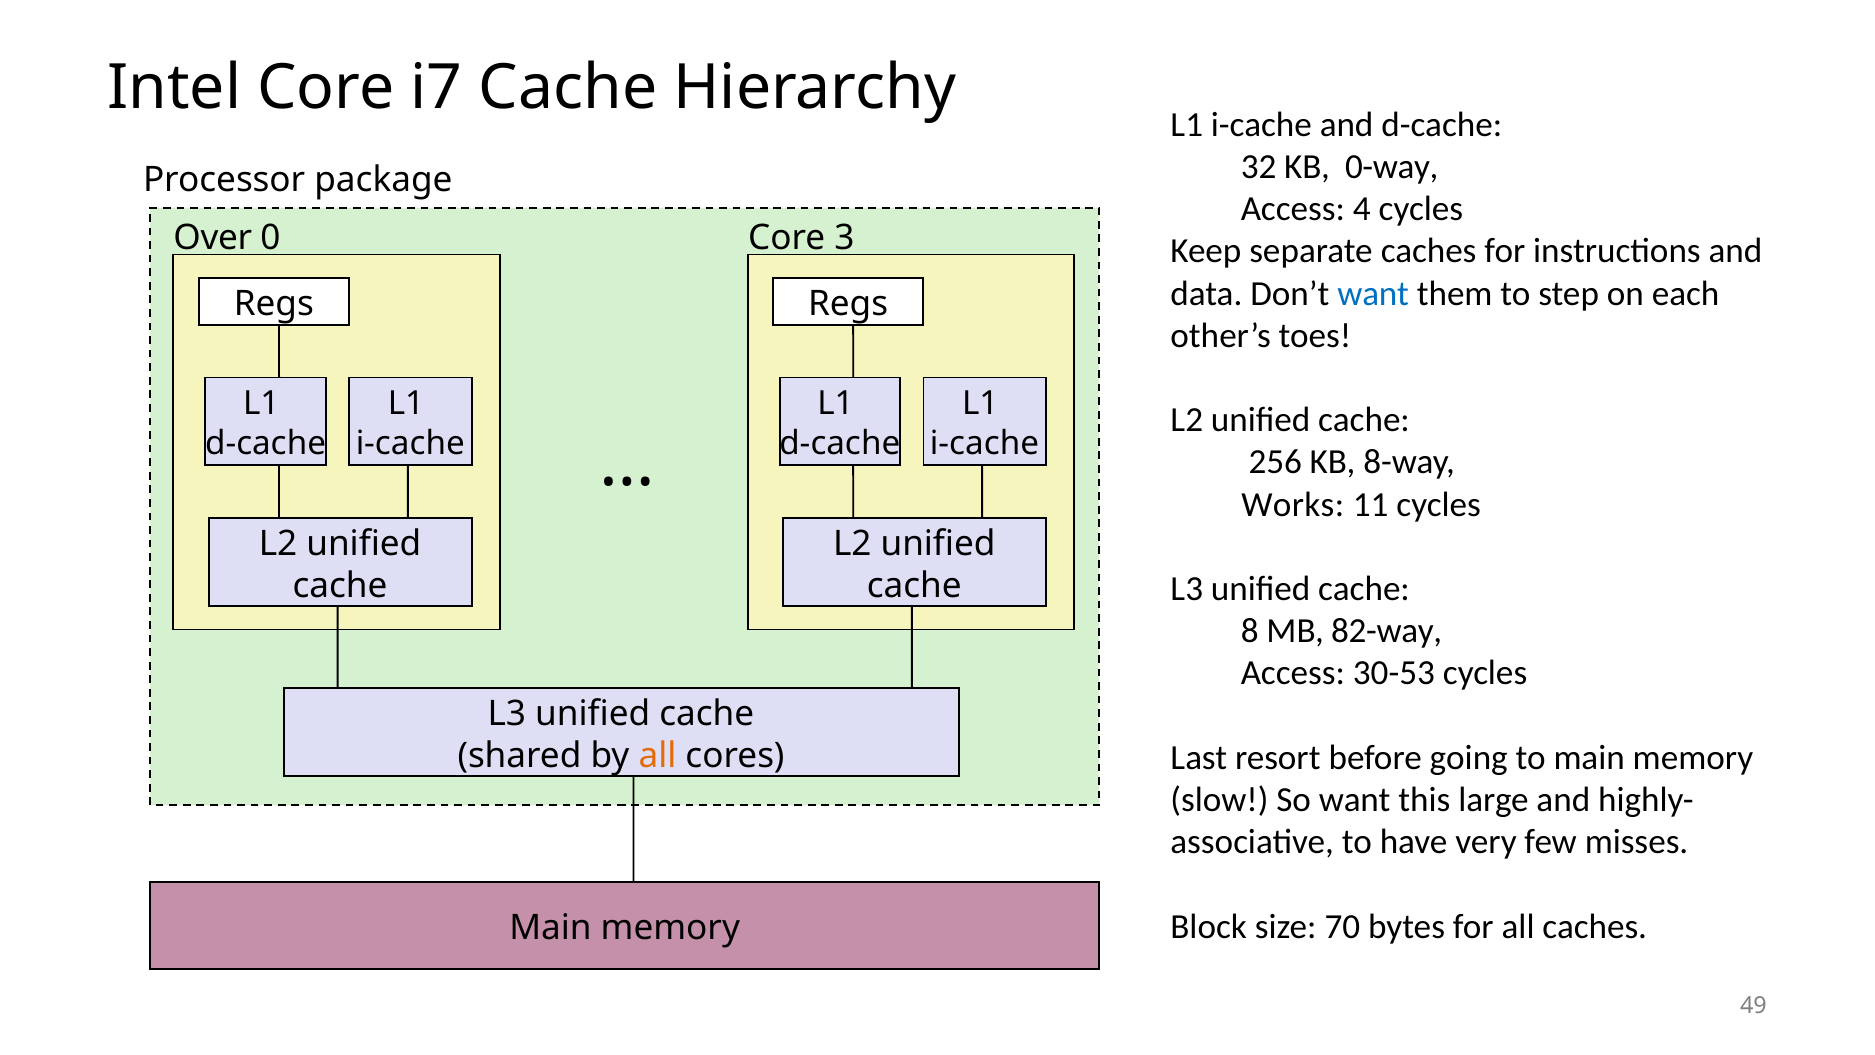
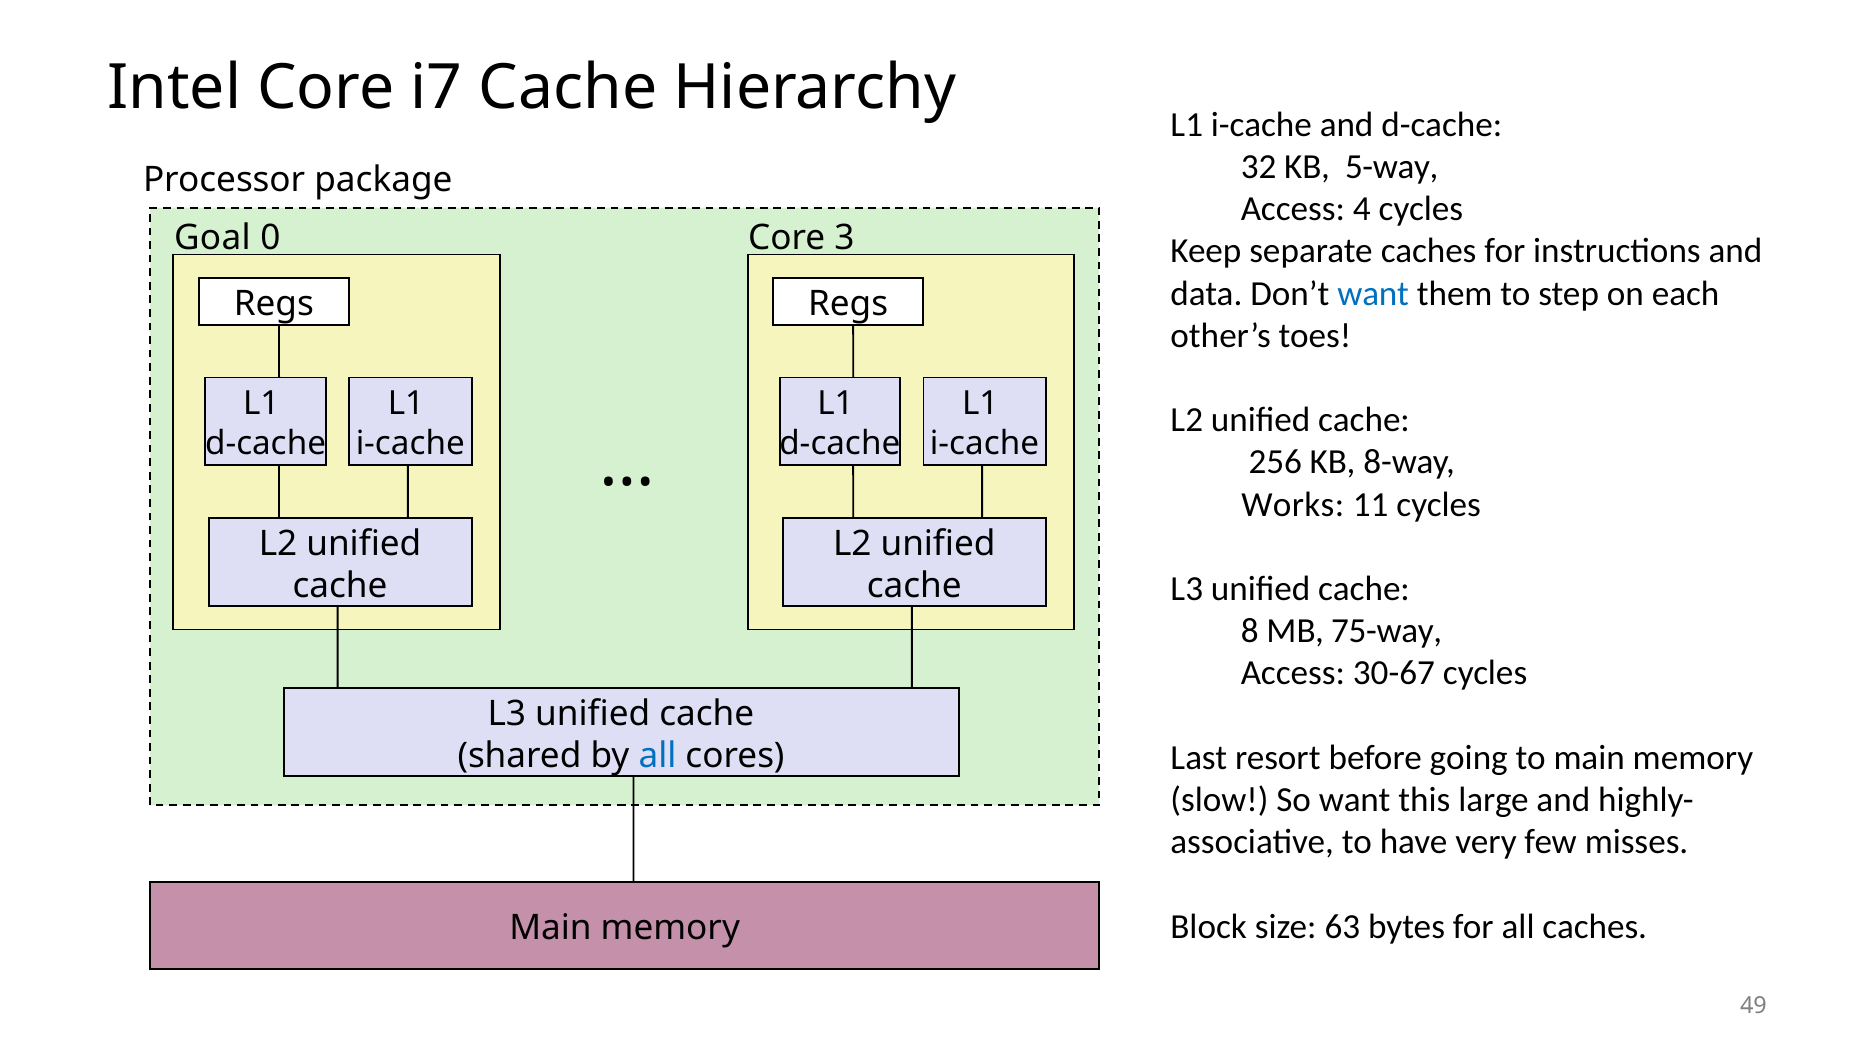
0-way: 0-way -> 5-way (1392, 167)
Over: Over -> Goal (212, 238)
82-way: 82-way -> 75-way (1387, 631)
30-53: 30-53 -> 30-67 (1394, 673)
all colour: orange -> blue (657, 755)
70: 70 -> 63 (1342, 926)
